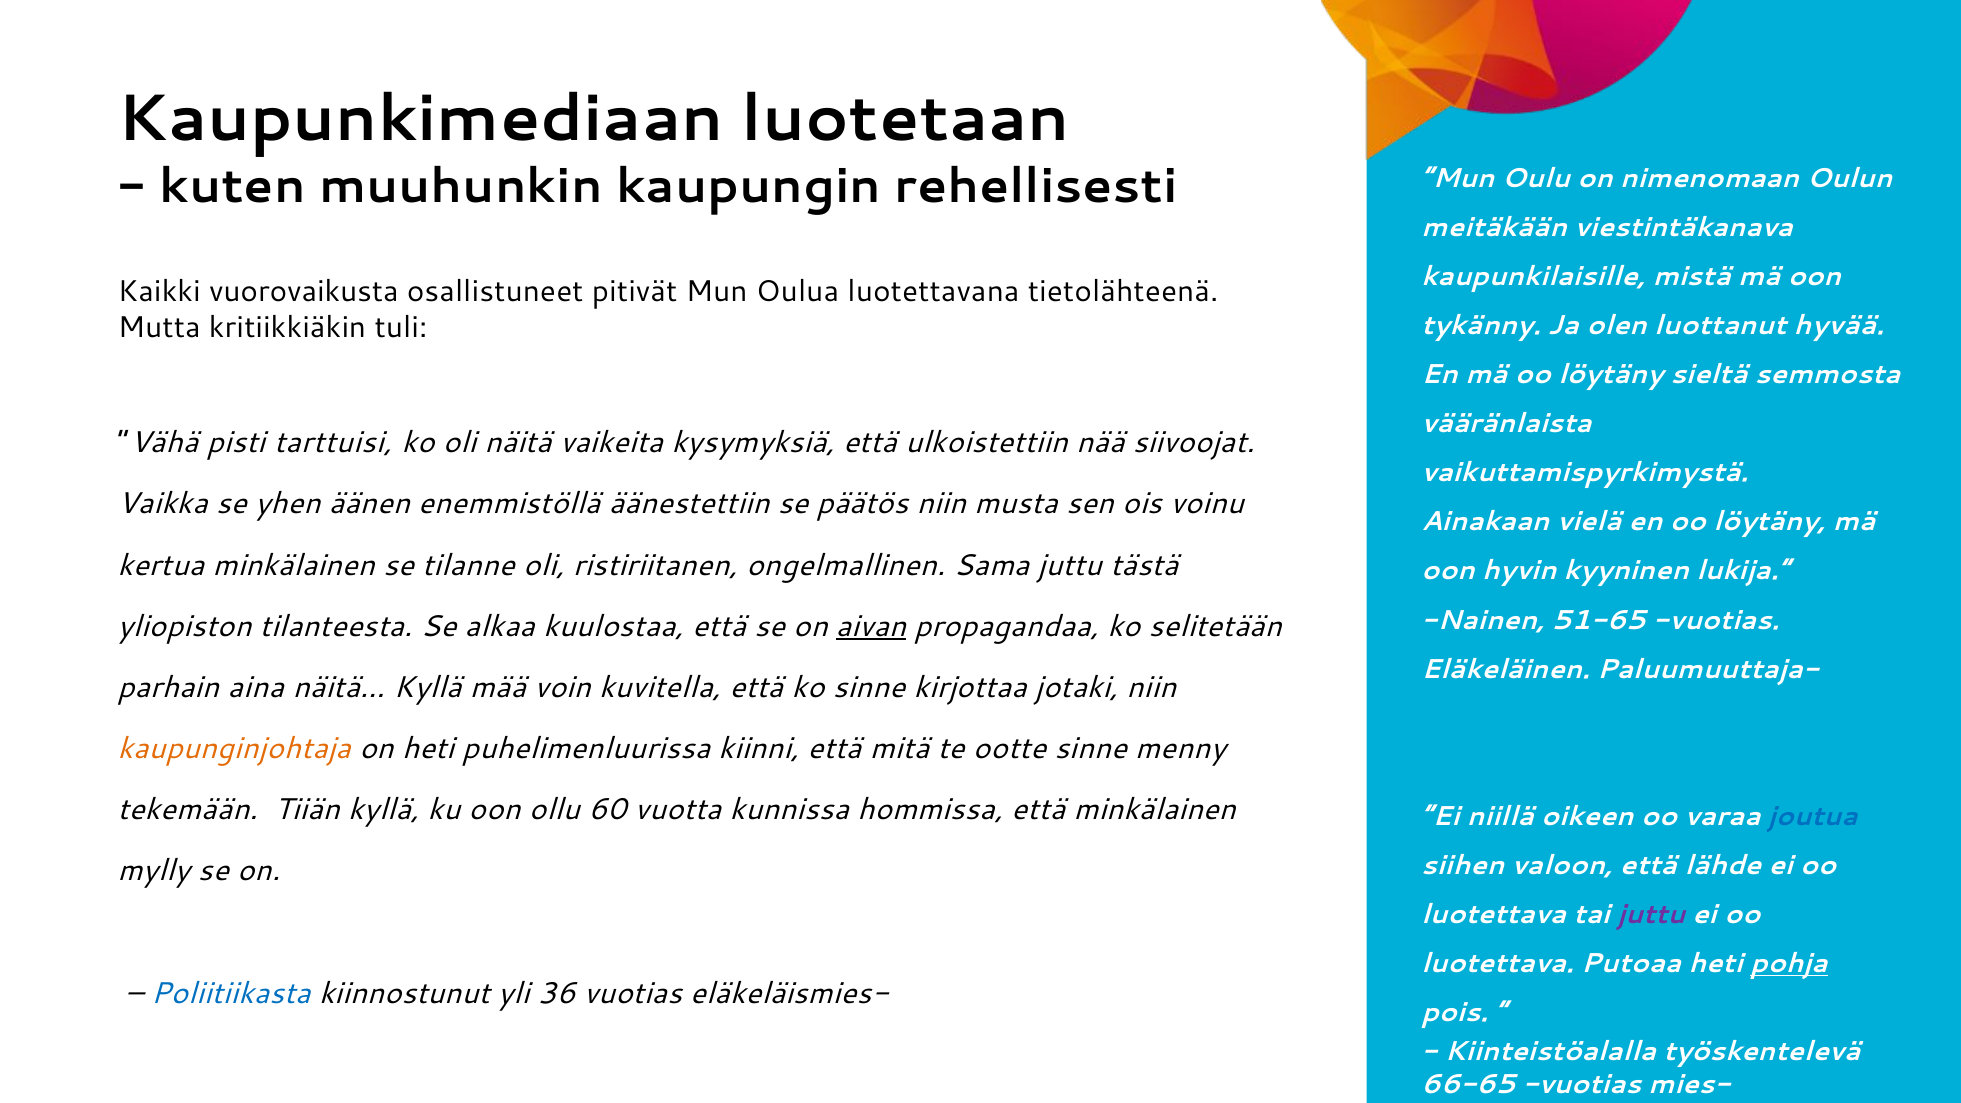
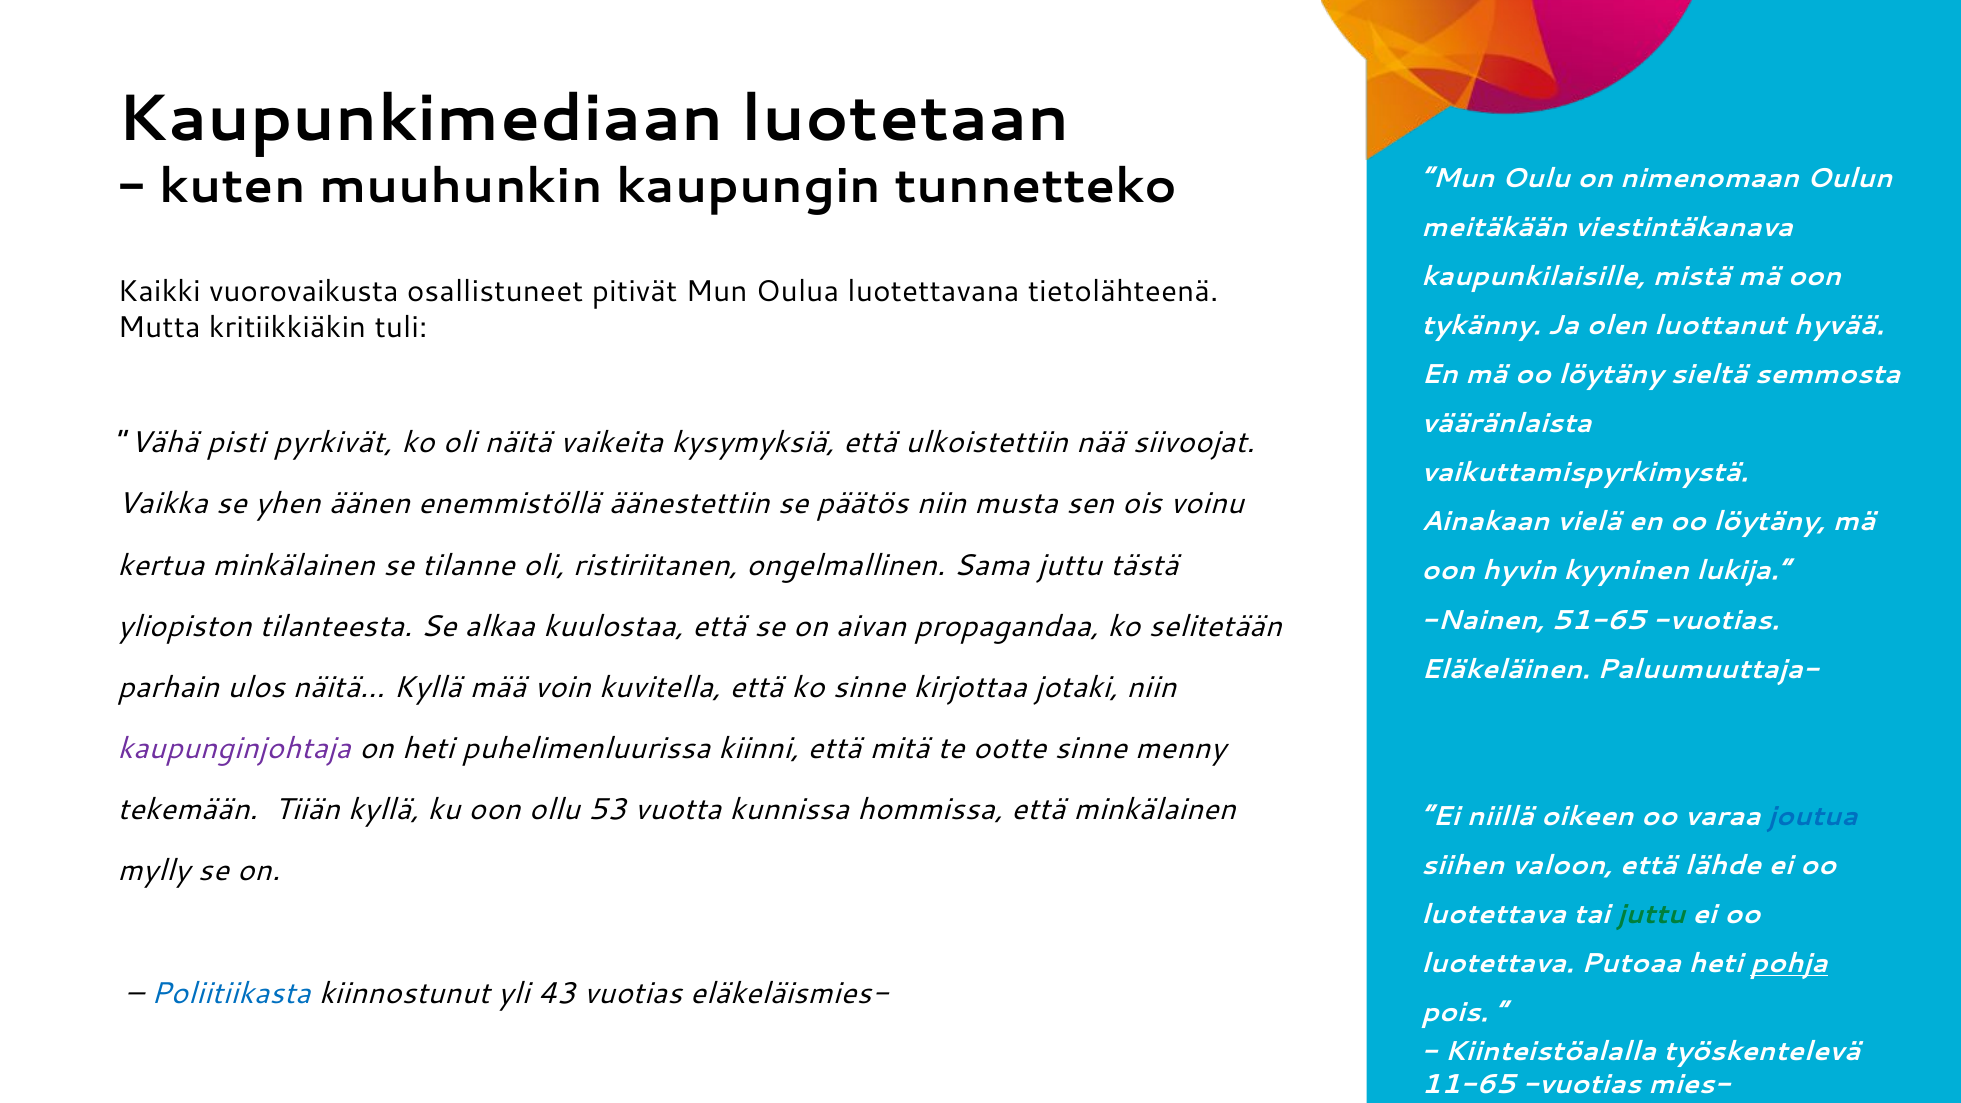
rehellisesti: rehellisesti -> tunnetteko (1036, 186)
tarttuisi: tarttuisi -> pyrkivät (333, 443)
aivan underline: present -> none (871, 626)
aina: aina -> ulos (256, 688)
kaupunginjohtaja colour: orange -> purple (234, 749)
60: 60 -> 53 (607, 810)
juttu colour: purple -> green (1651, 915)
36: 36 -> 43 (557, 993)
66-65: 66-65 -> 11-65 (1468, 1084)
